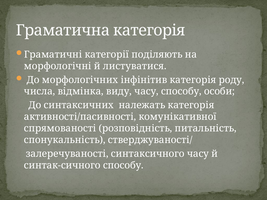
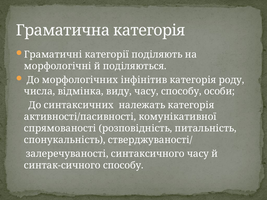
листуватися: листуватися -> поділяються (135, 66)
